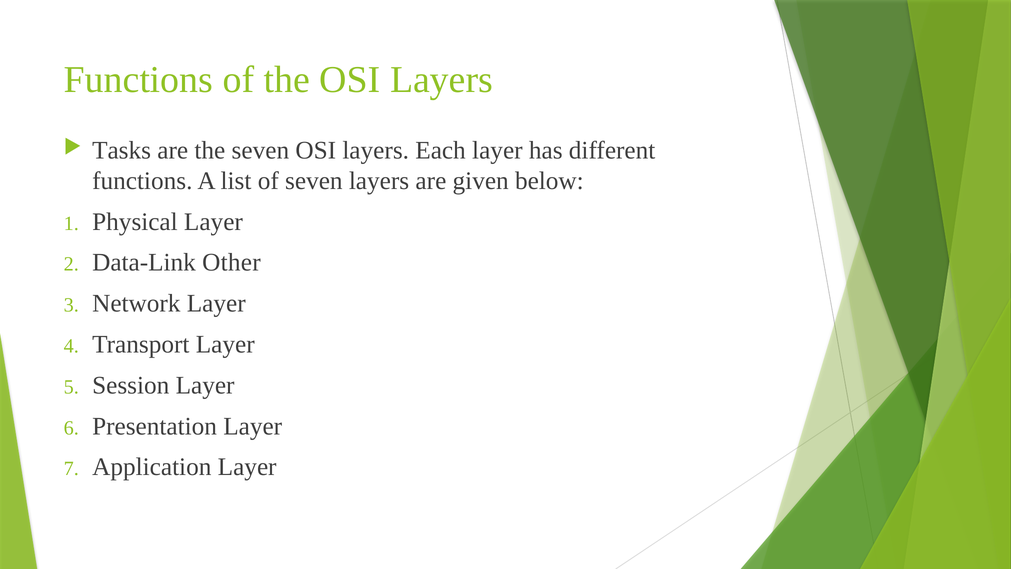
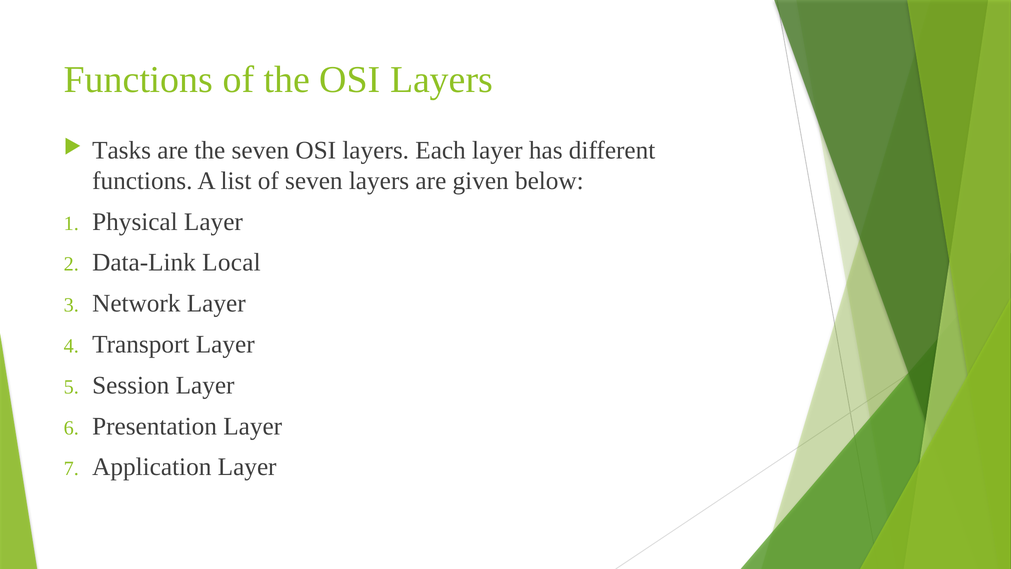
Other: Other -> Local (231, 263)
